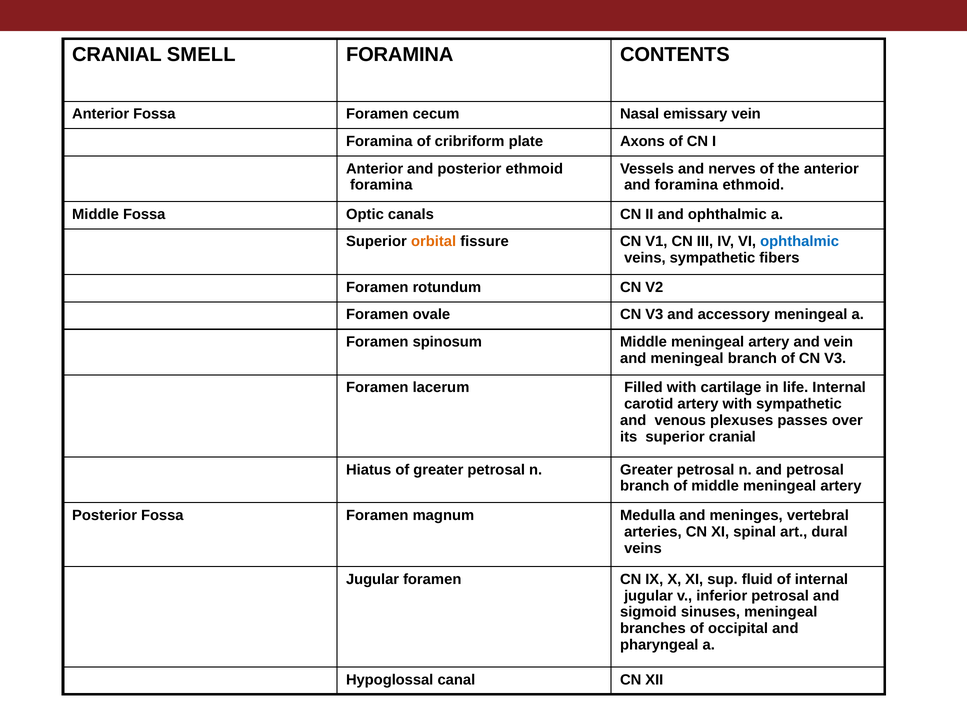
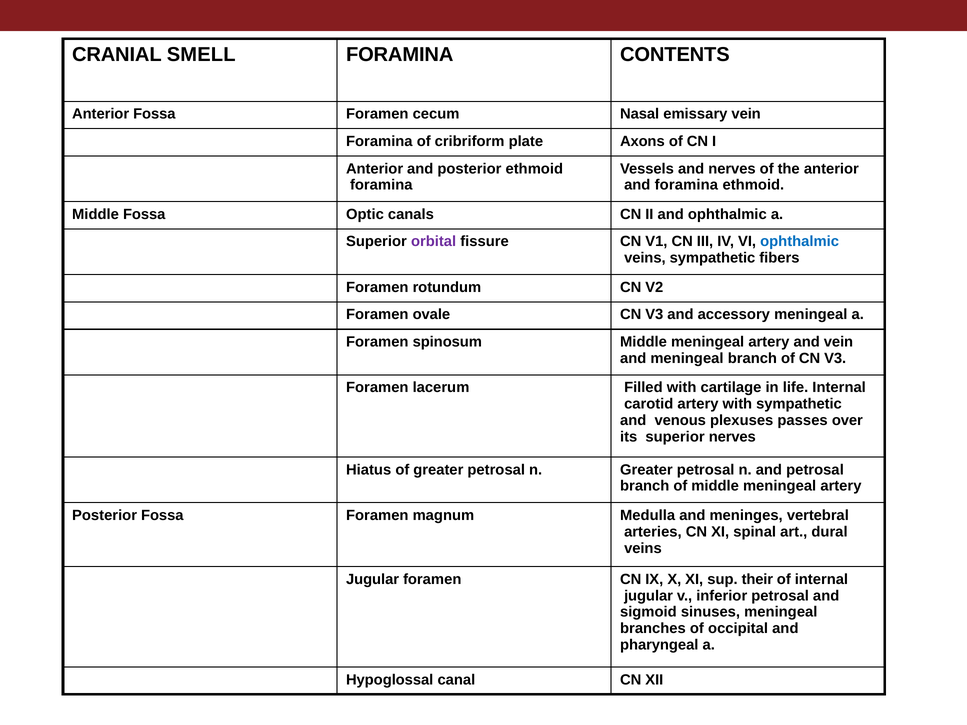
orbital colour: orange -> purple (434, 242)
superior cranial: cranial -> nerves (732, 437)
fluid: fluid -> their (757, 579)
